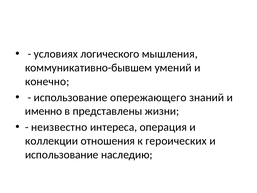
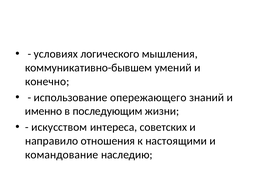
представлены: представлены -> последующим (108, 111)
неизвестно: неизвестно -> искусством (59, 127)
операция: операция -> советских (163, 127)
коллекции: коллекции -> направило (52, 141)
героических: героических -> настоящими (176, 141)
использование: использование -> командование (62, 154)
